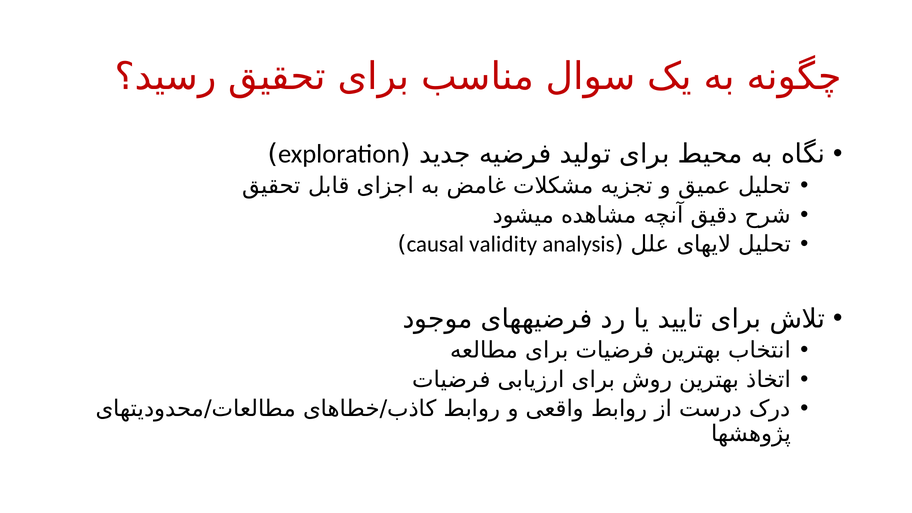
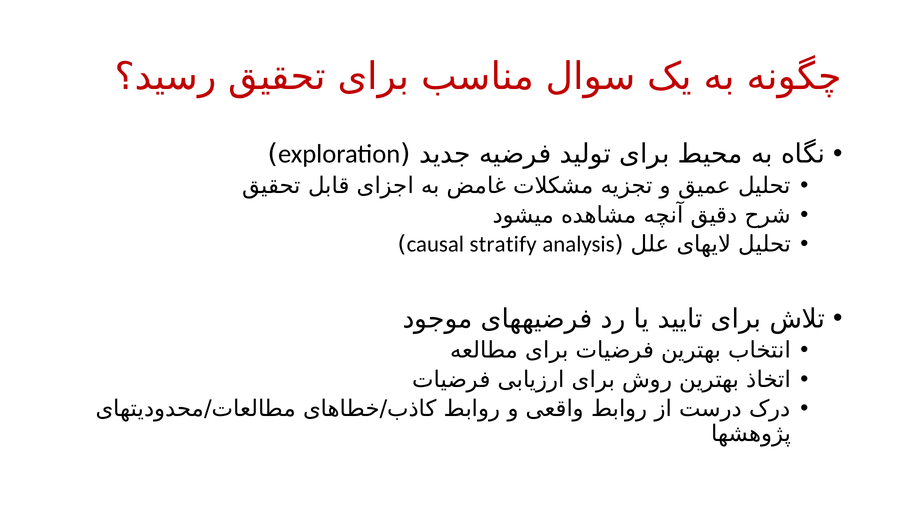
validity: validity -> stratify (503, 244)
